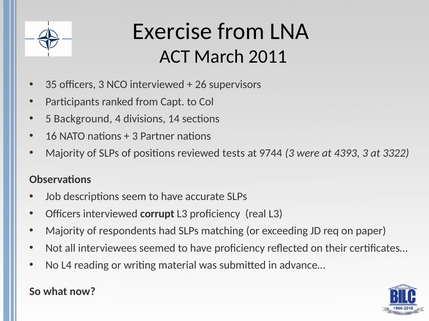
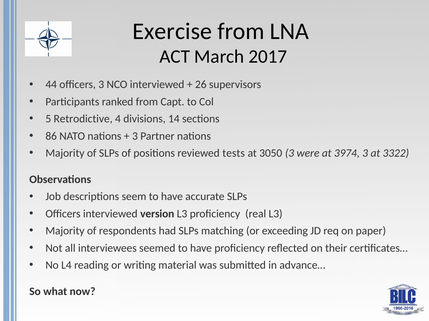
2011: 2011 -> 2017 (268, 57)
35: 35 -> 44 (51, 85)
Background: Background -> Retrodictive (83, 119)
16: 16 -> 86 (51, 136)
9744: 9744 -> 3050 (271, 153)
4393: 4393 -> 3974 (347, 153)
corrupt: corrupt -> version (157, 214)
